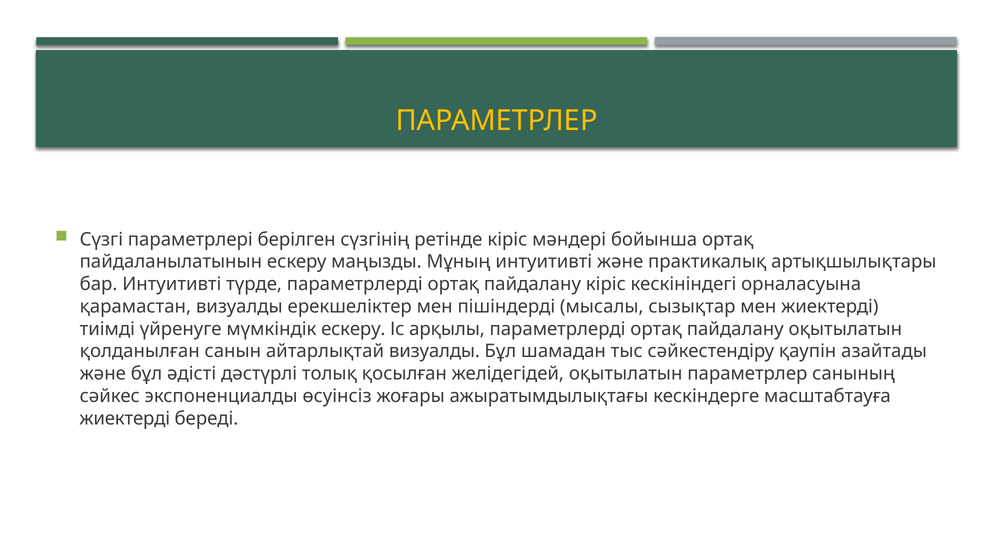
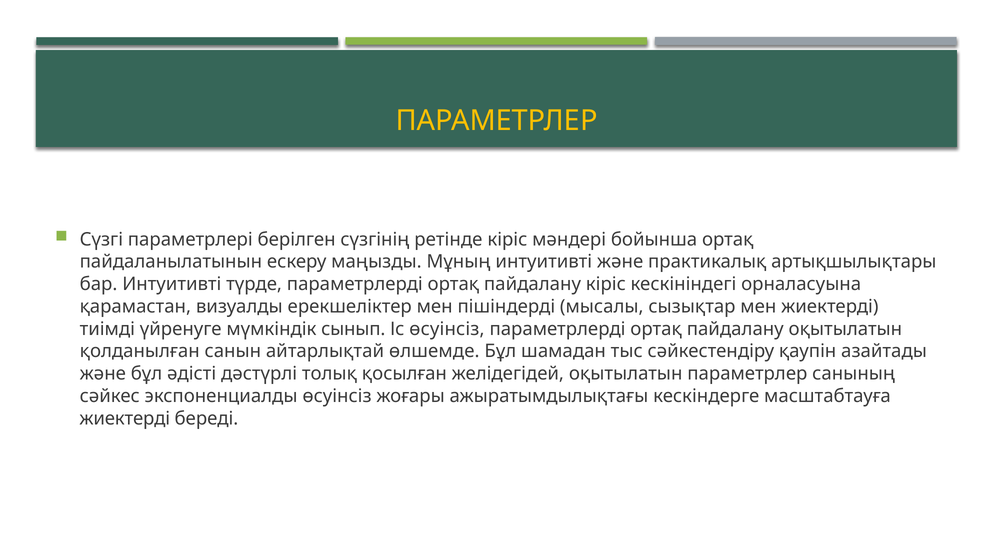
мүмкіндік ескеру: ескеру -> сынып (353, 329)
Іс арқылы: арқылы -> өсуінсіз (447, 329)
айтарлықтай визуалды: визуалды -> өлшемде (434, 351)
